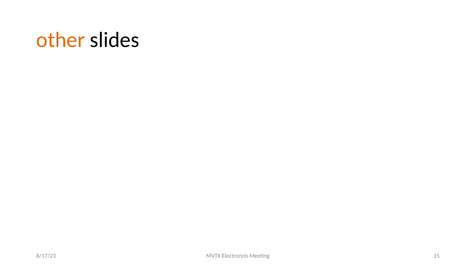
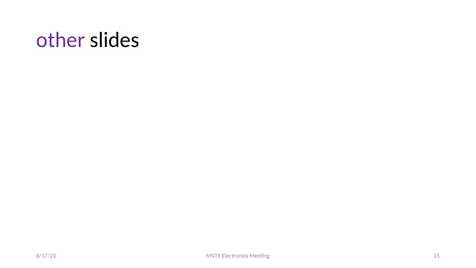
other colour: orange -> purple (61, 40)
